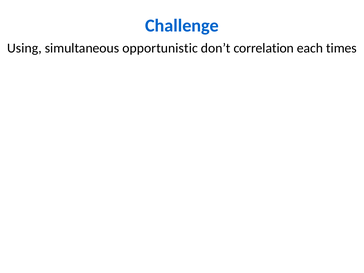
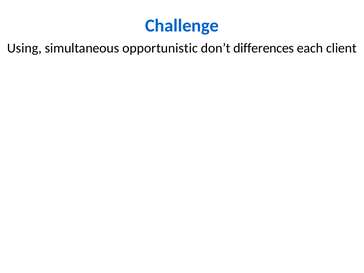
correlation: correlation -> differences (264, 48)
times: times -> client (341, 48)
